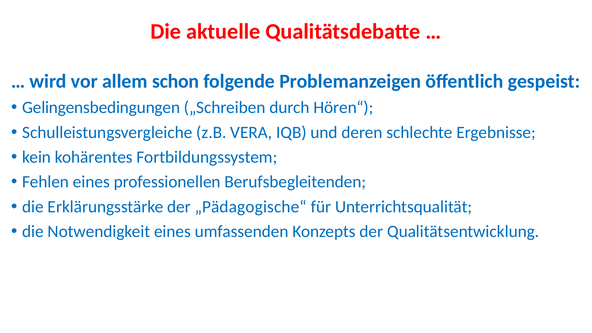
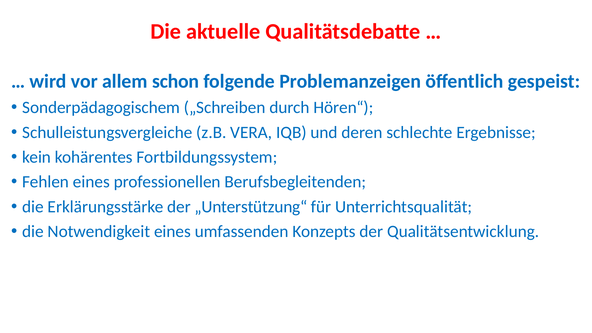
Gelingensbedingungen: Gelingensbedingungen -> Sonderpädagogischem (101, 108)
„Pädagogische“: „Pädagogische“ -> „Unterstützung“ (251, 207)
